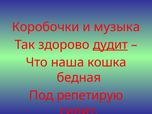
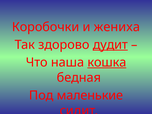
музыка: музыка -> жениха (117, 27)
кошка underline: none -> present (107, 62)
репетирую: репетирую -> маленькие (90, 95)
